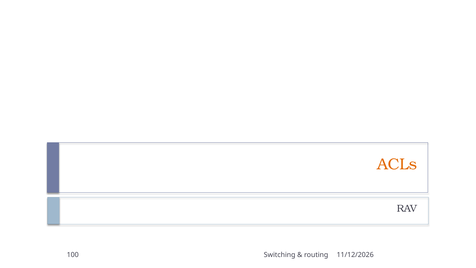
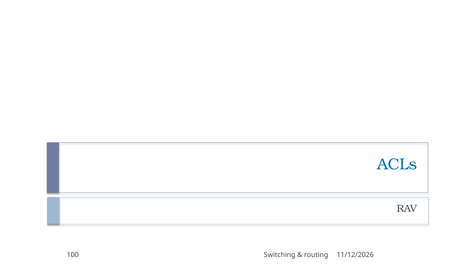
ACLs colour: orange -> blue (397, 164)
